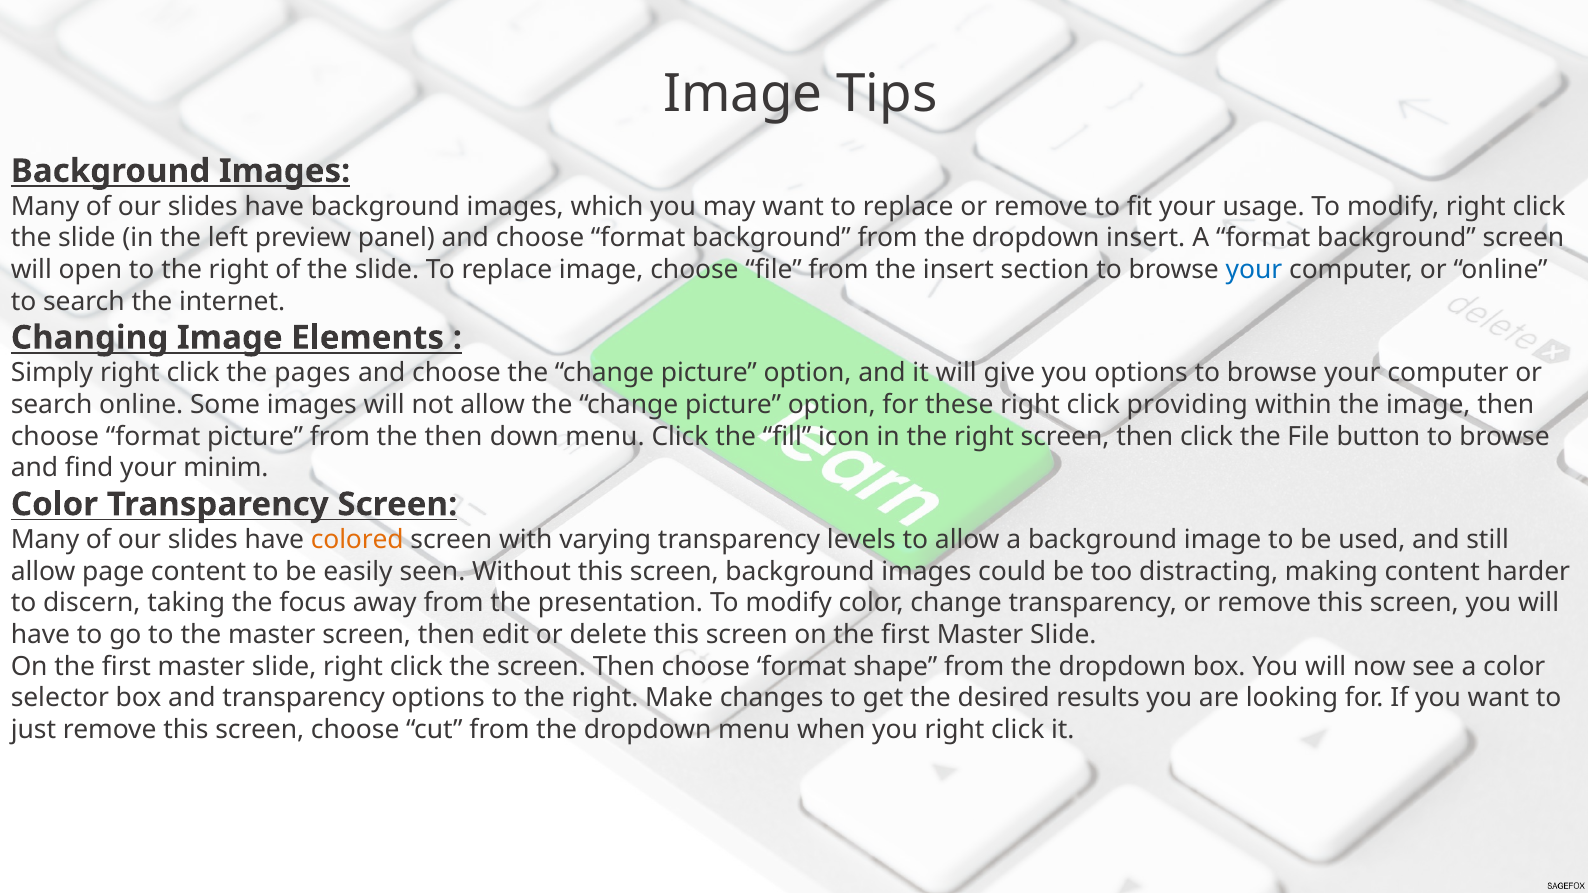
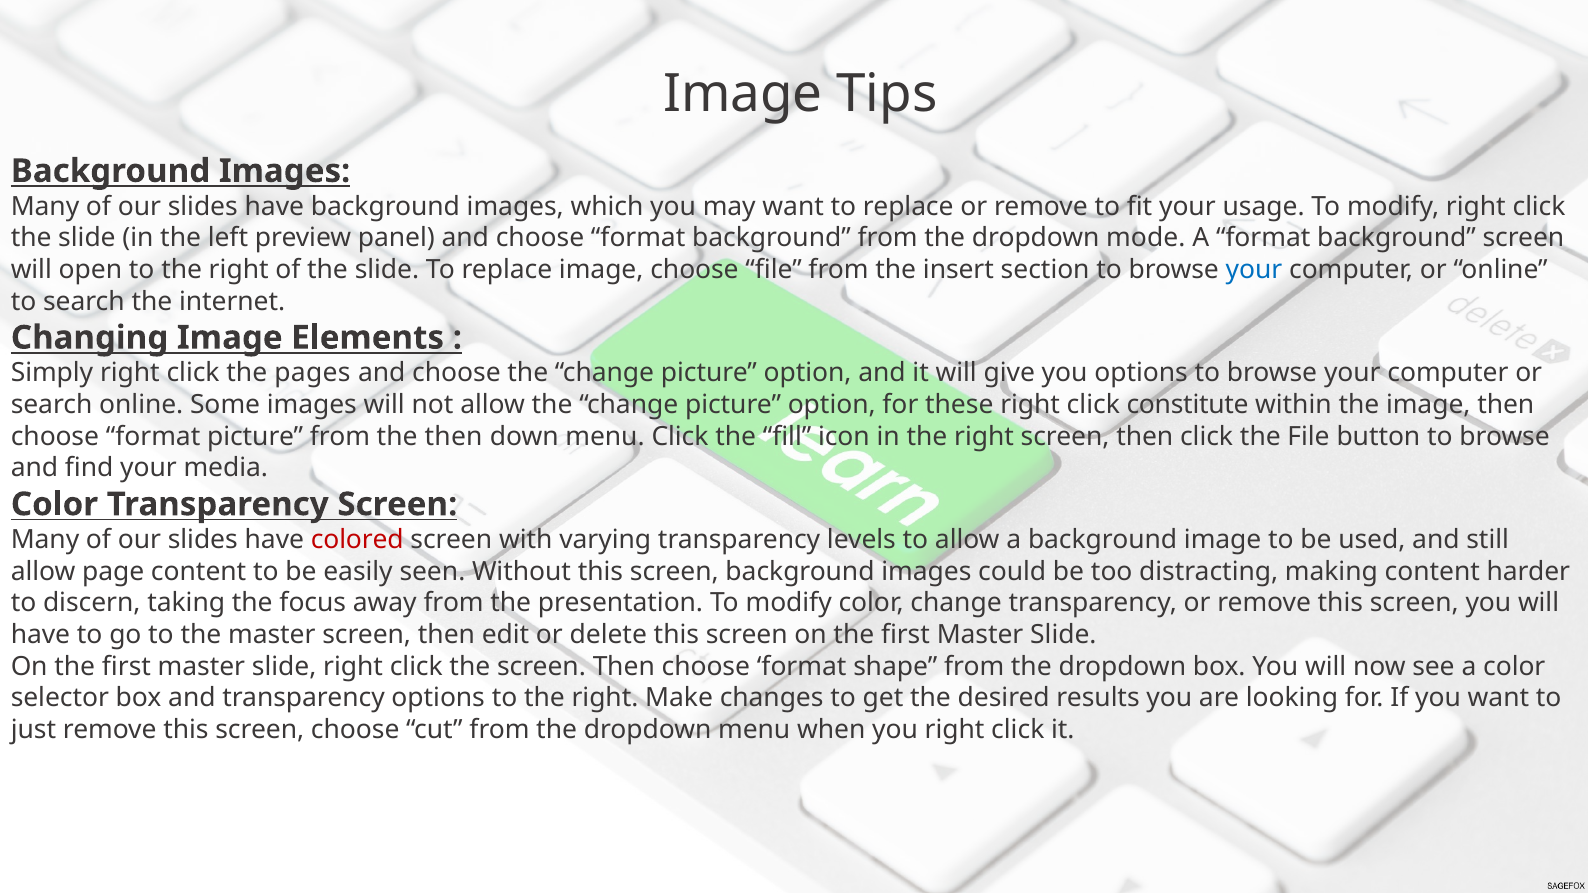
dropdown insert: insert -> mode (1146, 238)
providing: providing -> constitute (1188, 405)
minim: minim -> media (226, 468)
colored colour: orange -> red (357, 540)
